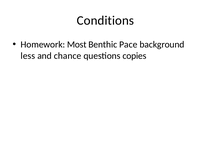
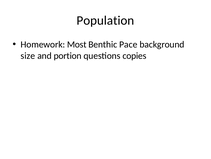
Conditions: Conditions -> Population (105, 20)
less: less -> size (28, 56)
chance: chance -> portion (68, 56)
